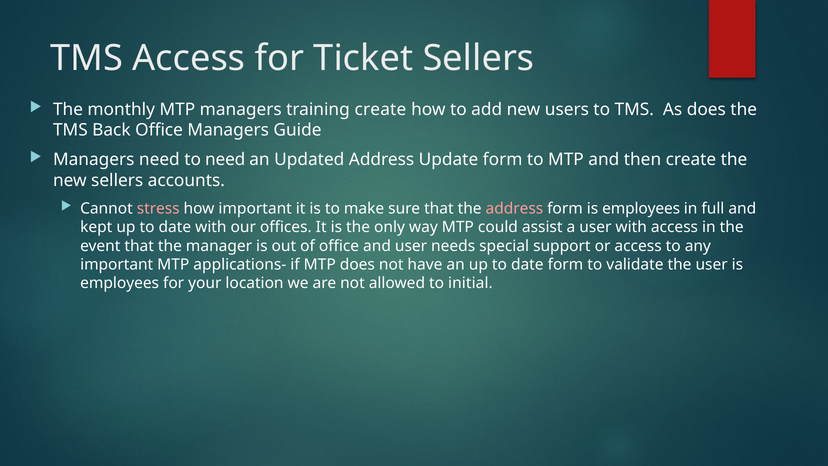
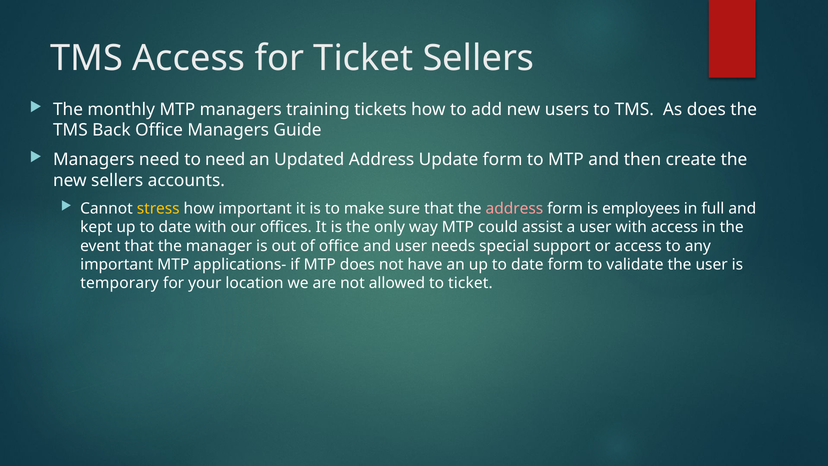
training create: create -> tickets (381, 109)
stress colour: pink -> yellow (158, 208)
employees: employees -> temporary (120, 283)
to initial: initial -> ticket (470, 283)
